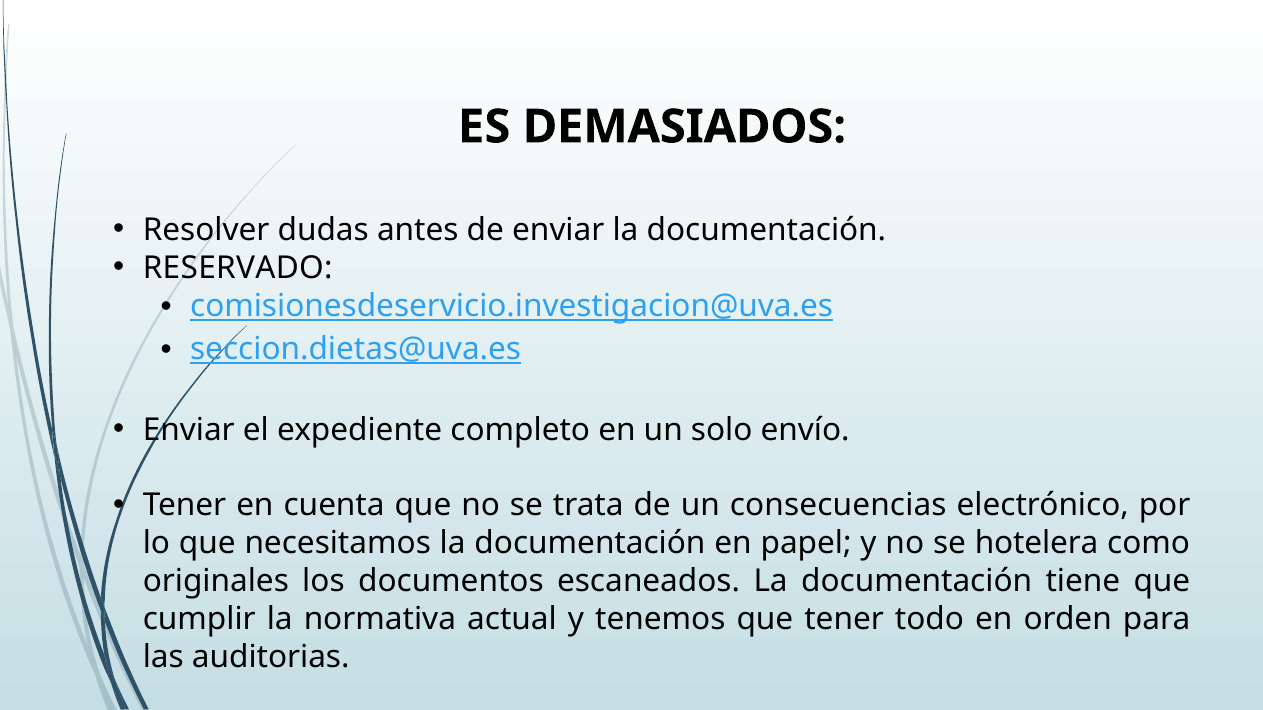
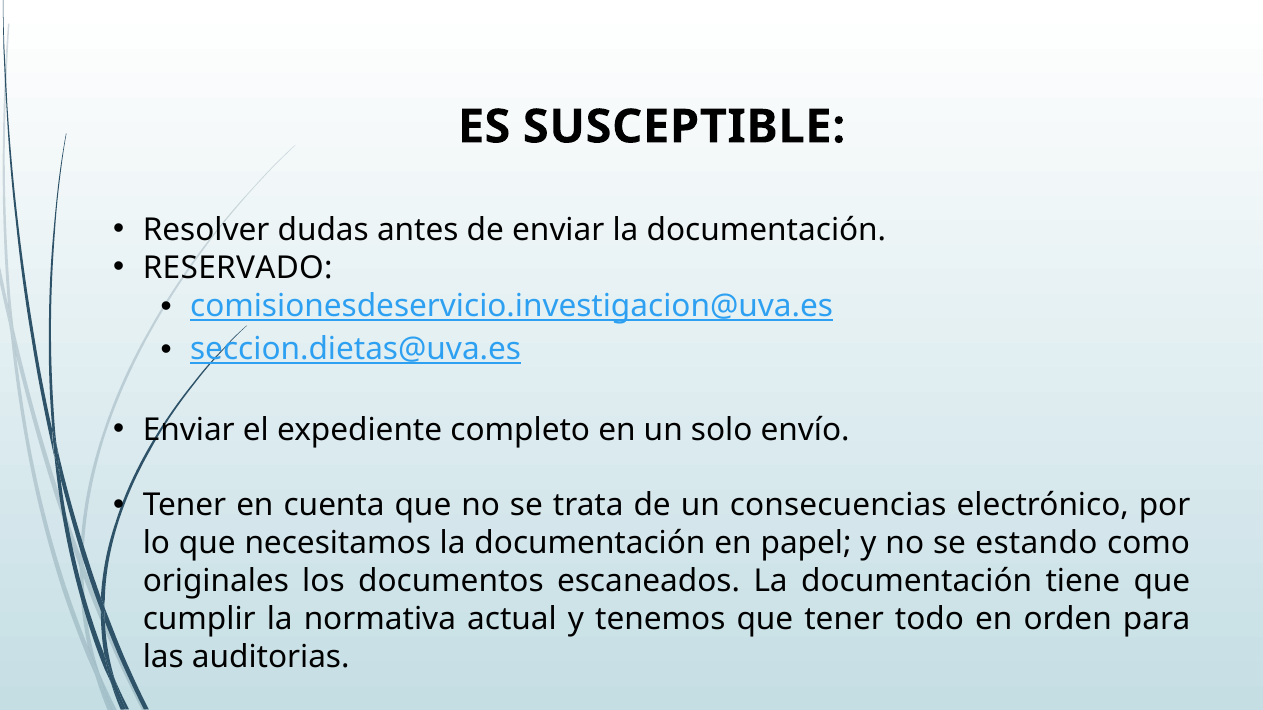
DEMASIADOS: DEMASIADOS -> SUSCEPTIBLE (684, 127)
hotelera: hotelera -> estando (1036, 544)
